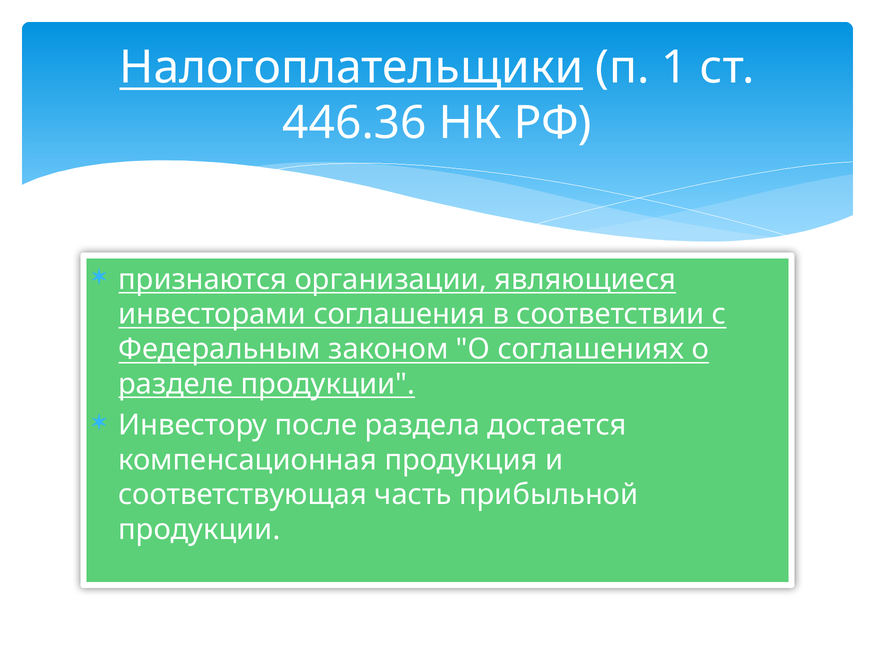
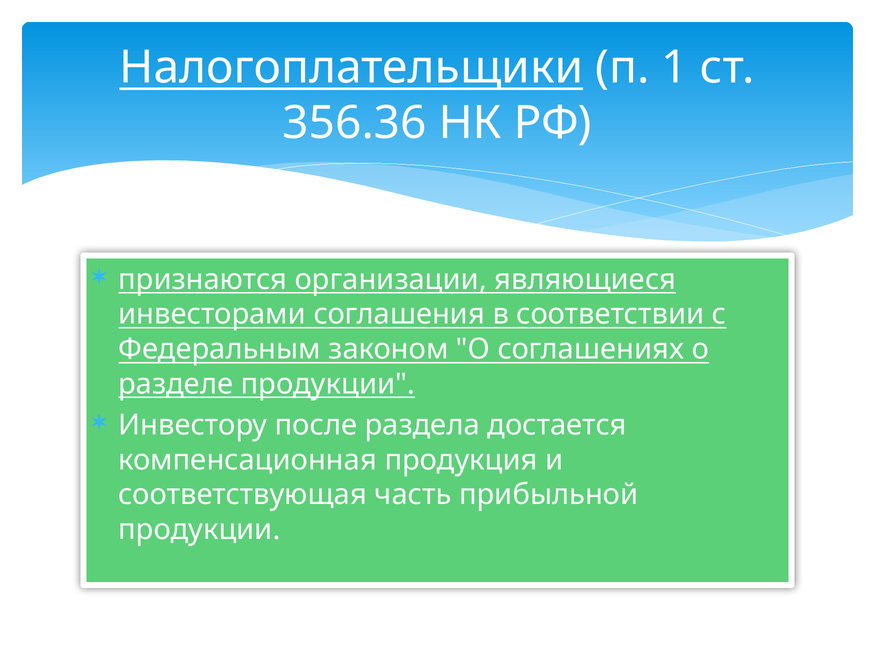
446.36: 446.36 -> 356.36 (355, 123)
